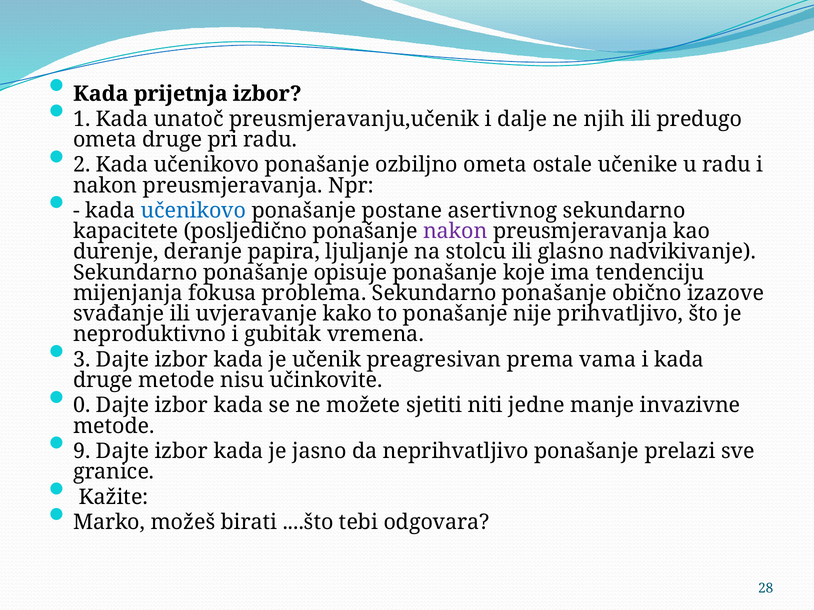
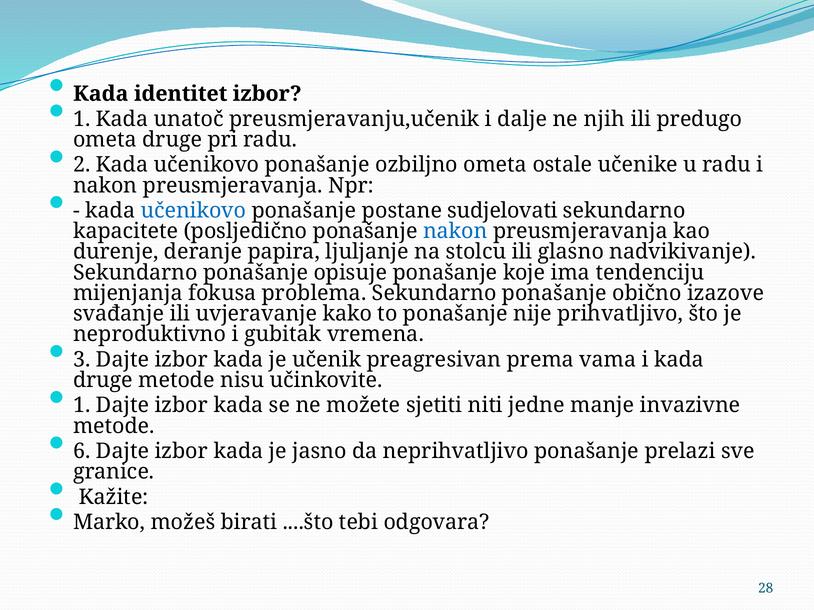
prijetnja: prijetnja -> identitet (181, 94)
asertivnog: asertivnog -> sudjelovati (503, 211)
nakon colour: purple -> blue (455, 232)
0: 0 -> 1 (82, 406)
9: 9 -> 6 (82, 452)
